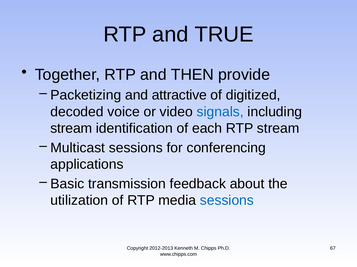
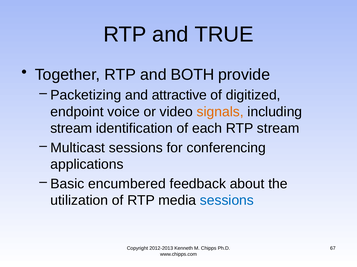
THEN: THEN -> BOTH (192, 75)
decoded: decoded -> endpoint (77, 112)
signals colour: blue -> orange (220, 112)
transmission: transmission -> encumbered (127, 184)
